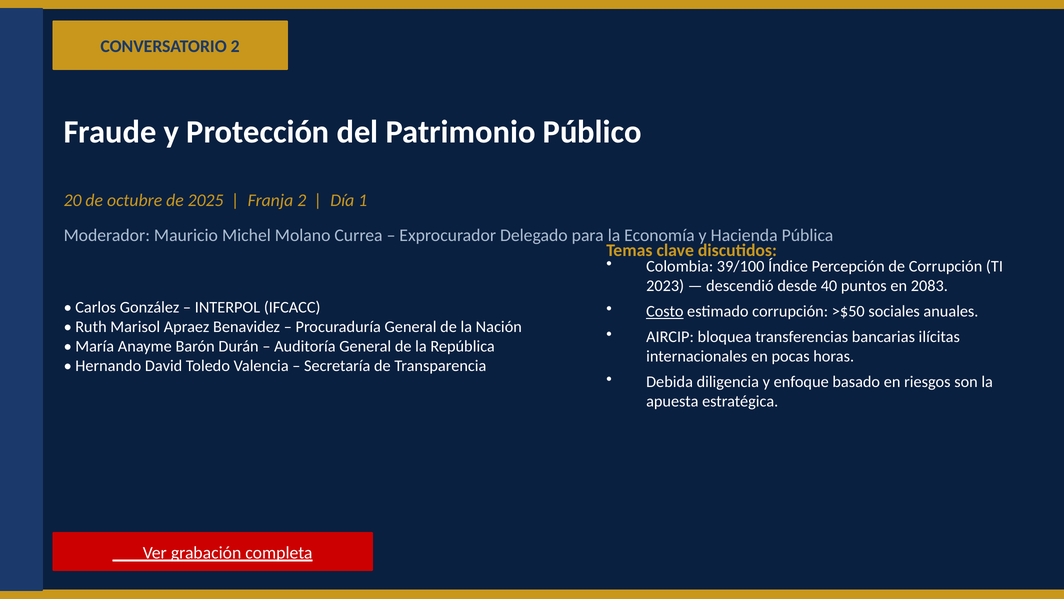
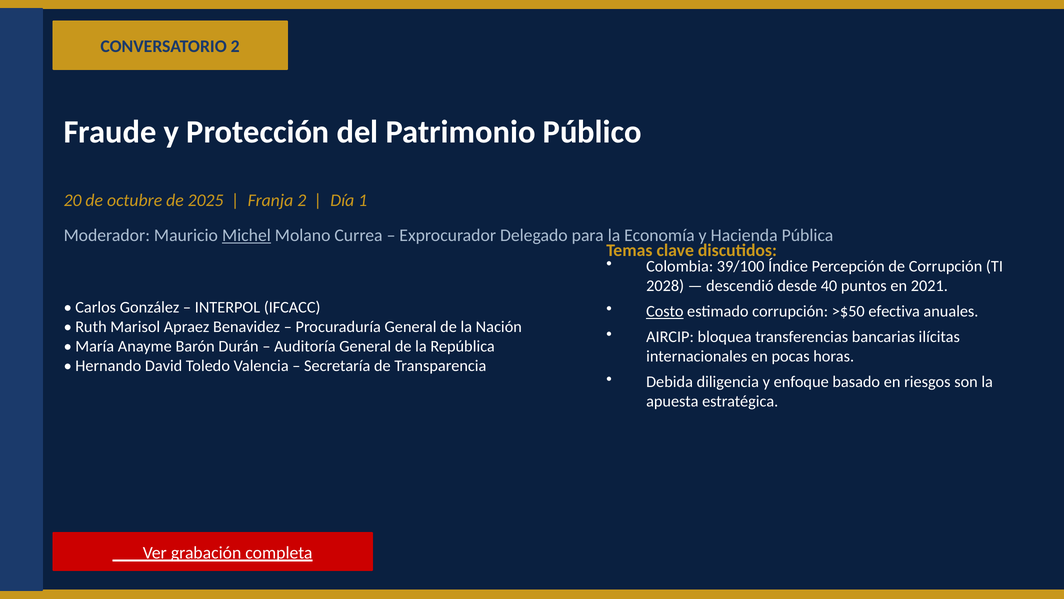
Michel underline: none -> present (246, 235)
2023: 2023 -> 2028 (665, 286)
2083: 2083 -> 2021 (929, 286)
sociales: sociales -> efectiva (894, 311)
